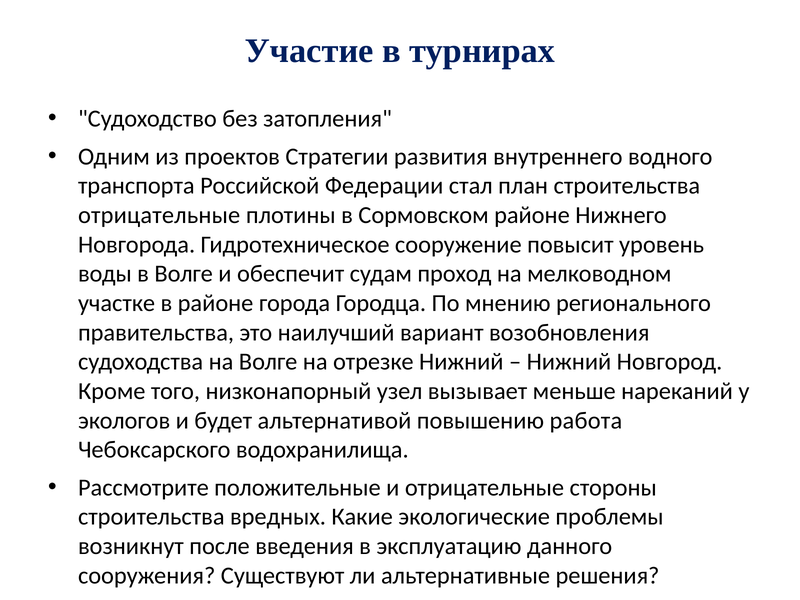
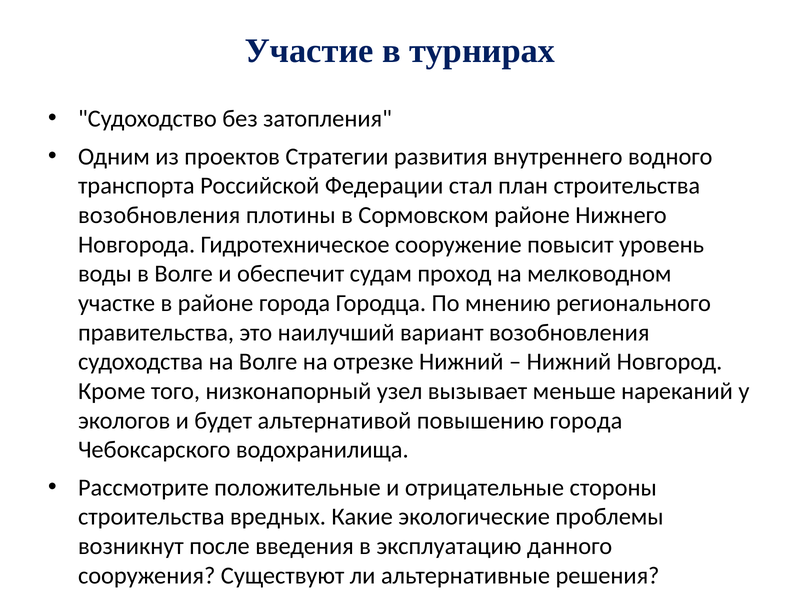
отрицательные: отрицательные -> возобновления (159, 215)
повышению работа: работа -> города (586, 420)
